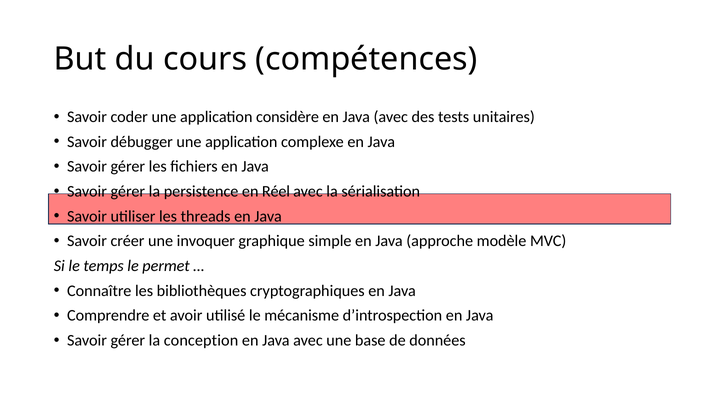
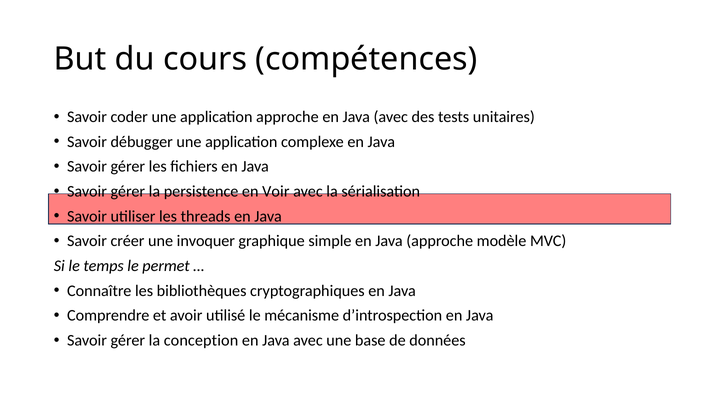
application considère: considère -> approche (287, 117)
Réel: Réel -> Voir (276, 191)
